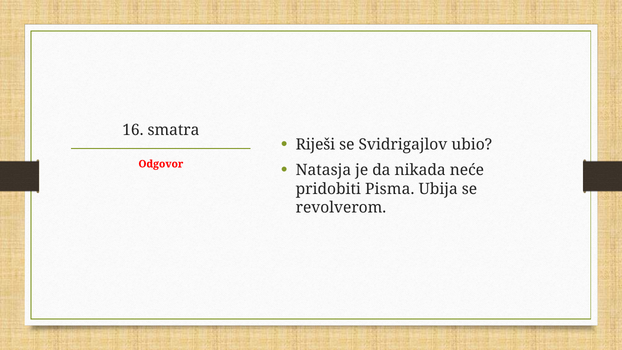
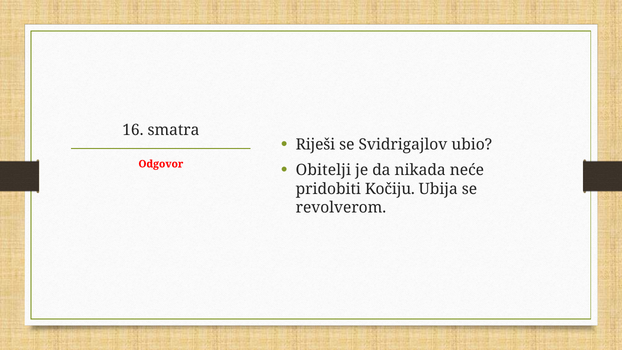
Natasja: Natasja -> Obitelji (323, 170)
Pisma: Pisma -> Kočiju (390, 189)
